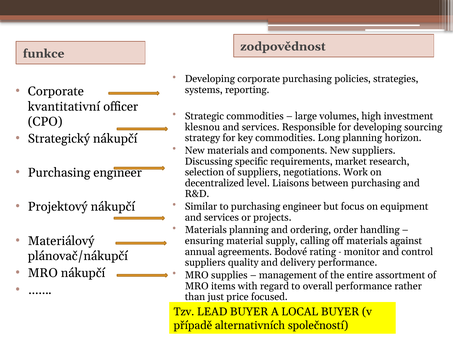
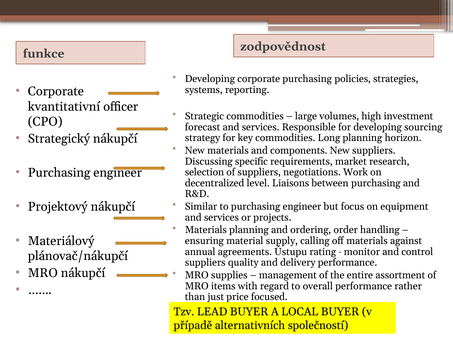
klesnou: klesnou -> forecast (203, 127)
Bodové: Bodové -> Ústupu (291, 252)
